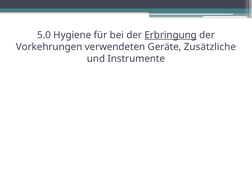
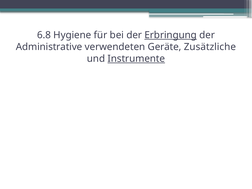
5.0: 5.0 -> 6.8 (44, 35)
Vorkehrungen: Vorkehrungen -> Administrative (49, 47)
Instrumente underline: none -> present (136, 59)
